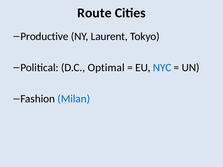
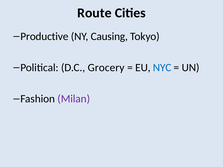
Laurent: Laurent -> Causing (109, 36)
Optimal: Optimal -> Grocery (106, 68)
Milan colour: blue -> purple (74, 99)
